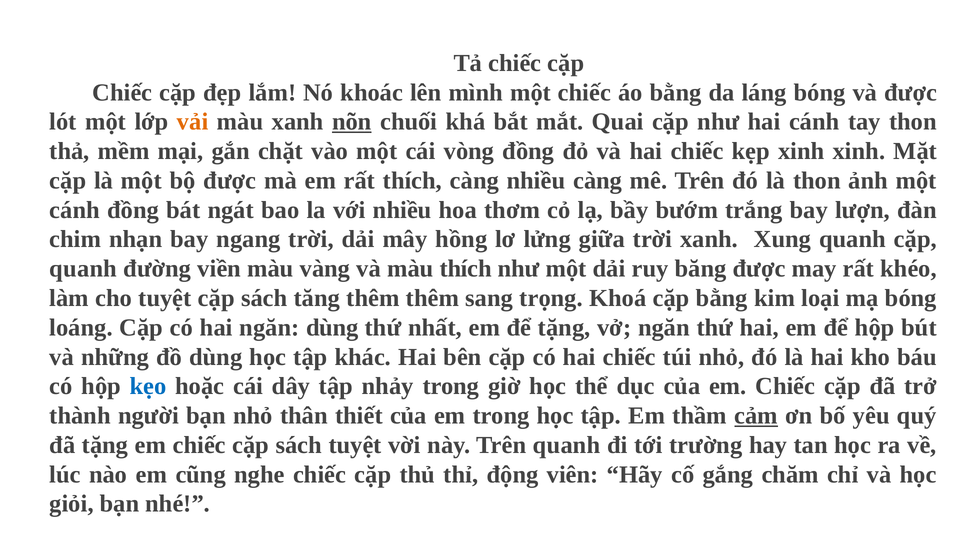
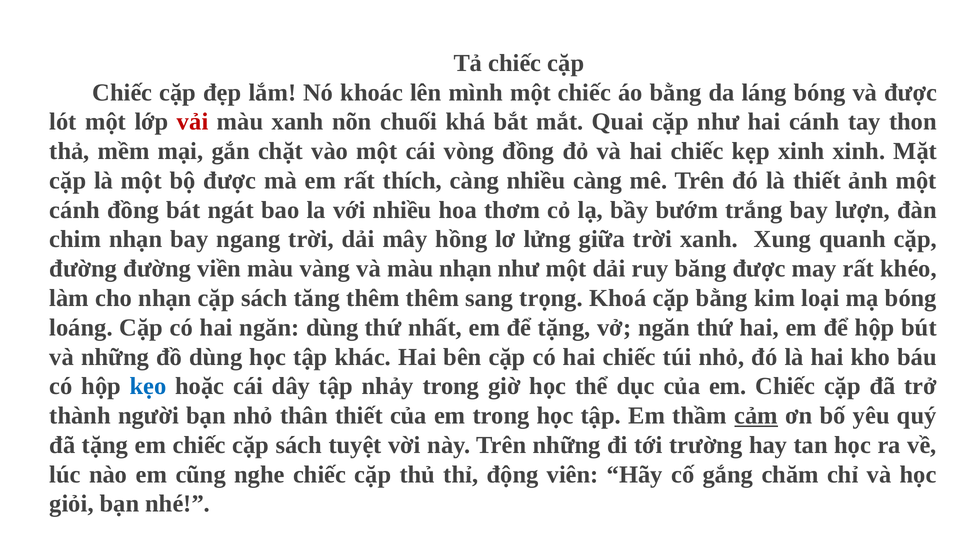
vải colour: orange -> red (193, 122)
nõn underline: present -> none (352, 122)
là thon: thon -> thiết (817, 181)
quanh: quanh -> đường (83, 269)
màu thích: thích -> nhạn (466, 269)
cho tuyệt: tuyệt -> nhạn (165, 298)
Trên quanh: quanh -> những (567, 445)
